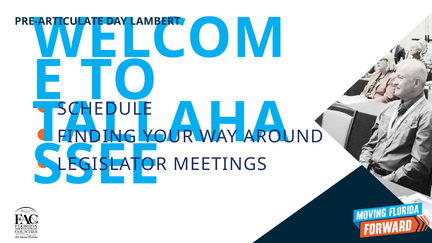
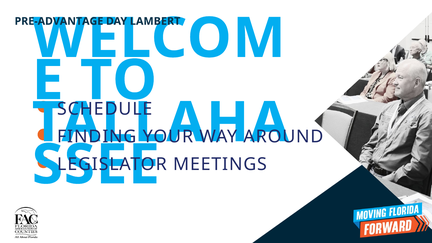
PRE-ARTICULATE: PRE-ARTICULATE -> PRE-ADVANTAGE (59, 21)
